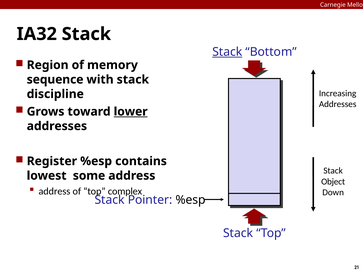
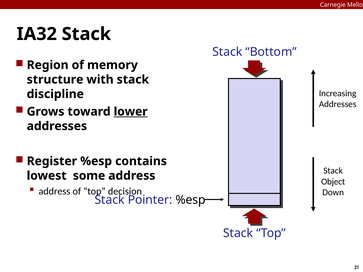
Stack underline: present -> none (227, 52)
sequence: sequence -> structure (55, 80)
complex: complex -> decision (125, 192)
